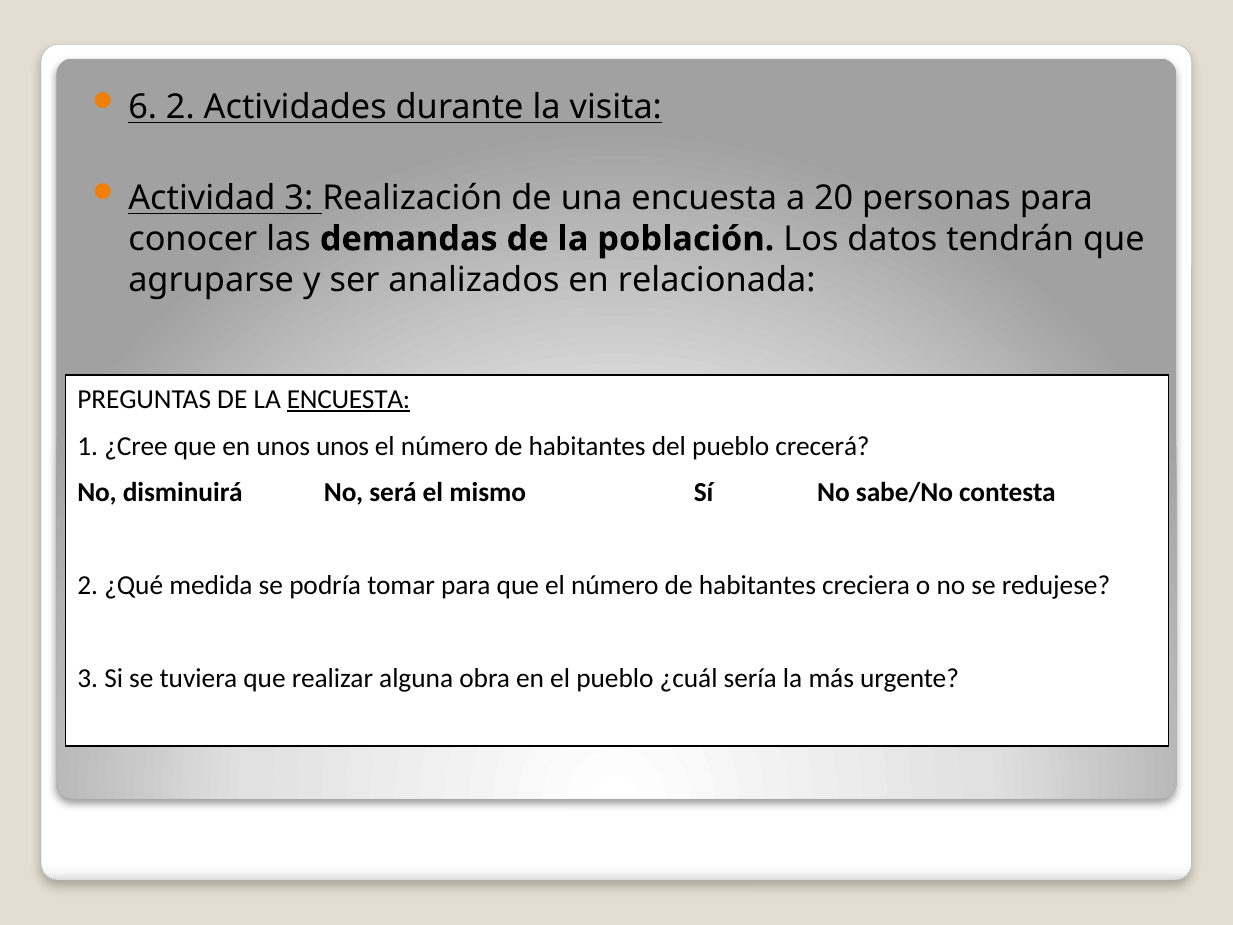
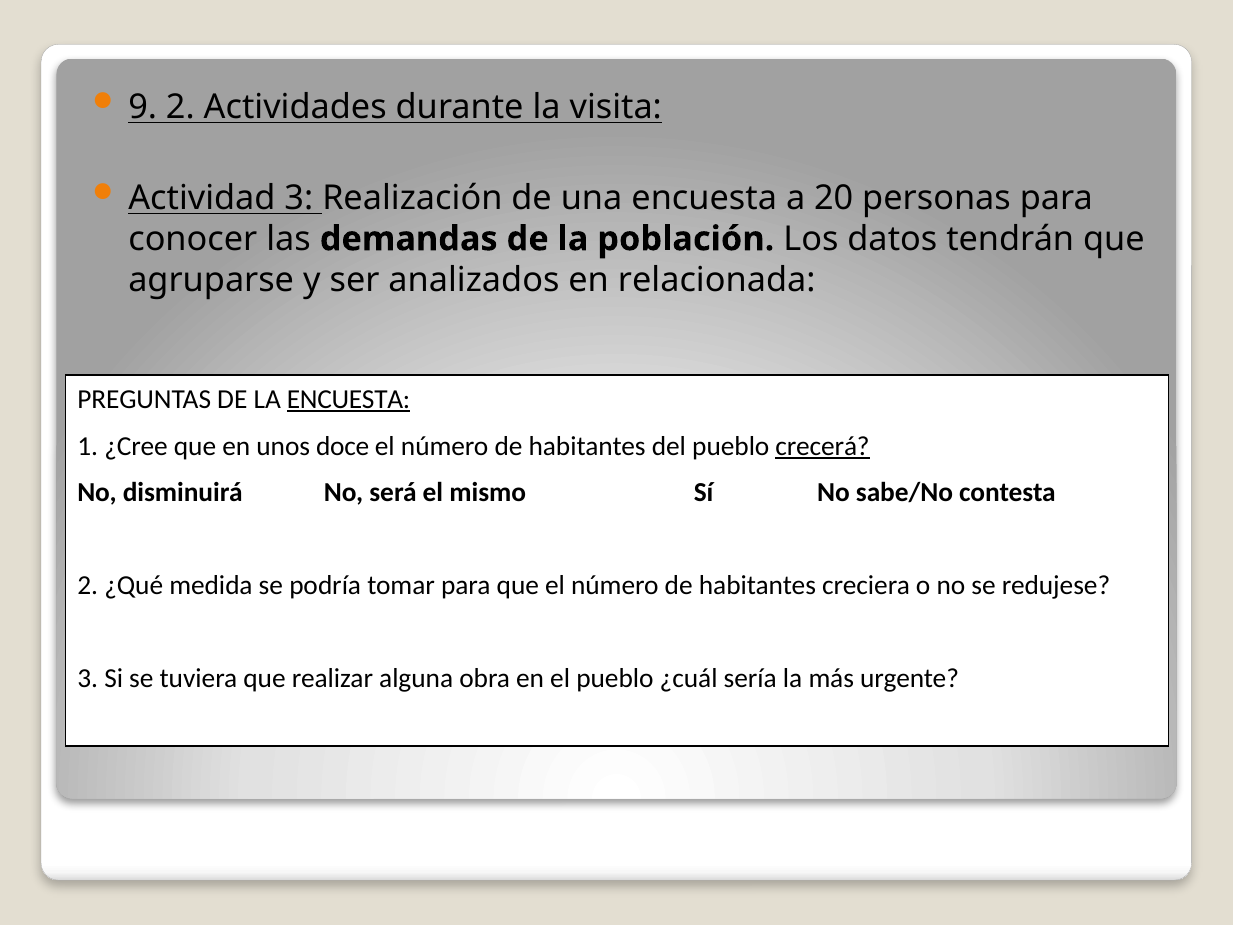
6: 6 -> 9 (143, 107)
unos unos: unos -> doce (343, 446)
crecerá underline: none -> present (823, 446)
